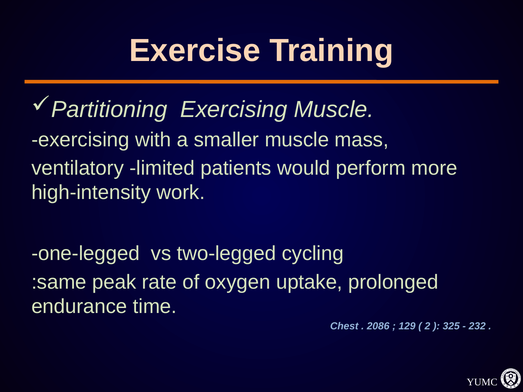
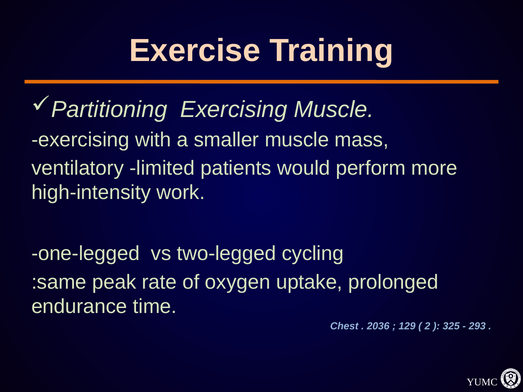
2086: 2086 -> 2036 (378, 326)
232: 232 -> 293 (477, 326)
